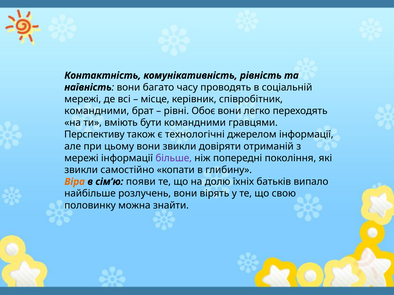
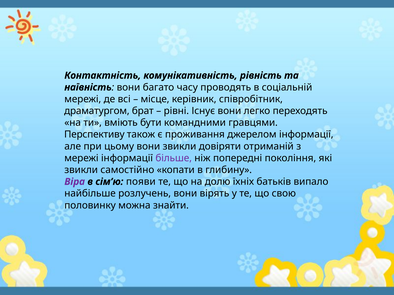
командними: командними -> драматургом (97, 111)
Обоє: Обоє -> Існує (203, 111)
технологічні: технологічні -> проживання (195, 135)
Віра colour: orange -> purple (75, 182)
